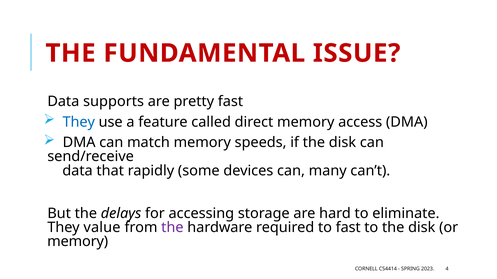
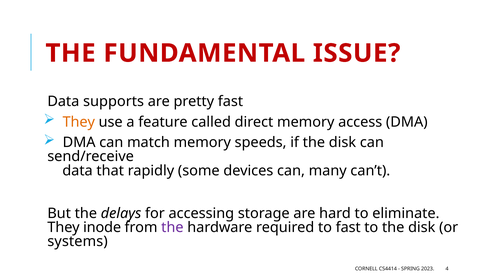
They colour: blue -> orange (79, 122)
value: value -> inode (102, 228)
memory: memory -> systems (78, 242)
